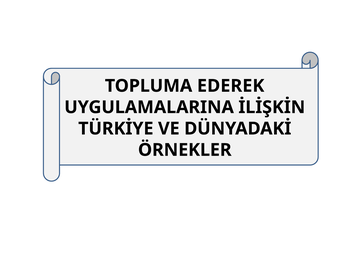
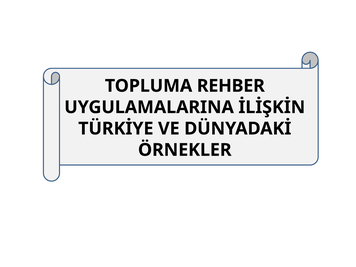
EDEREK: EDEREK -> REHBER (231, 86)
